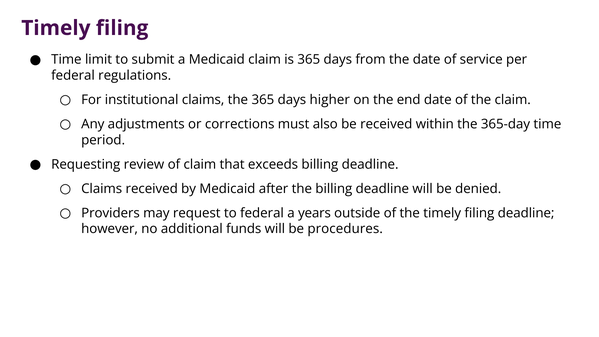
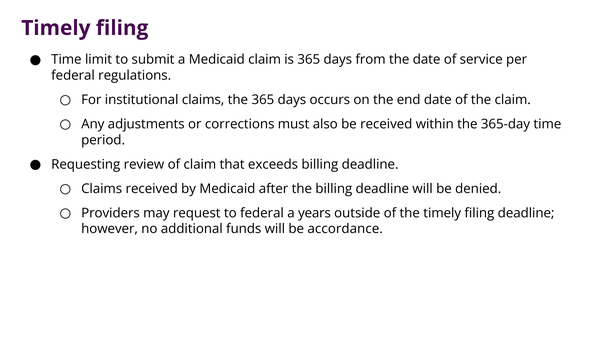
higher: higher -> occurs (330, 100)
procedures: procedures -> accordance (345, 229)
